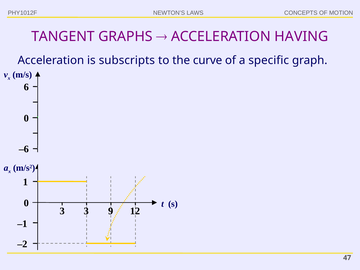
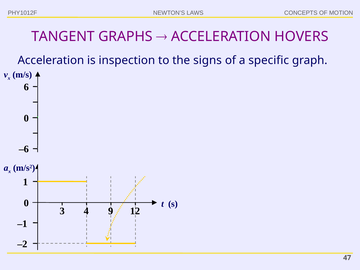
HAVING: HAVING -> HOVERS (301, 36)
subscripts: subscripts -> inspection (127, 60)
curve: curve -> signs (207, 60)
3 3: 3 -> 4 (86, 211)
